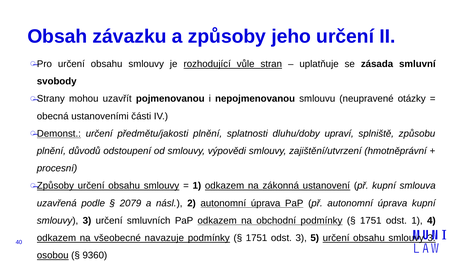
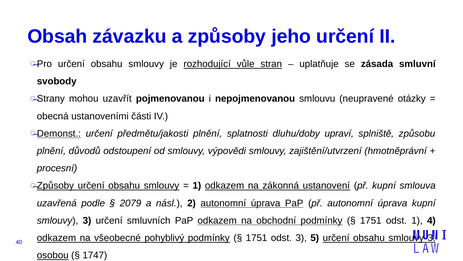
navazuje: navazuje -> pohyblivý (164, 237)
9360: 9360 -> 1747 (95, 255)
